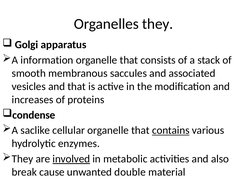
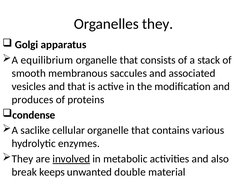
information: information -> equilibrium (47, 60)
increases: increases -> produces (33, 100)
contains underline: present -> none (171, 131)
cause: cause -> keeps (52, 172)
